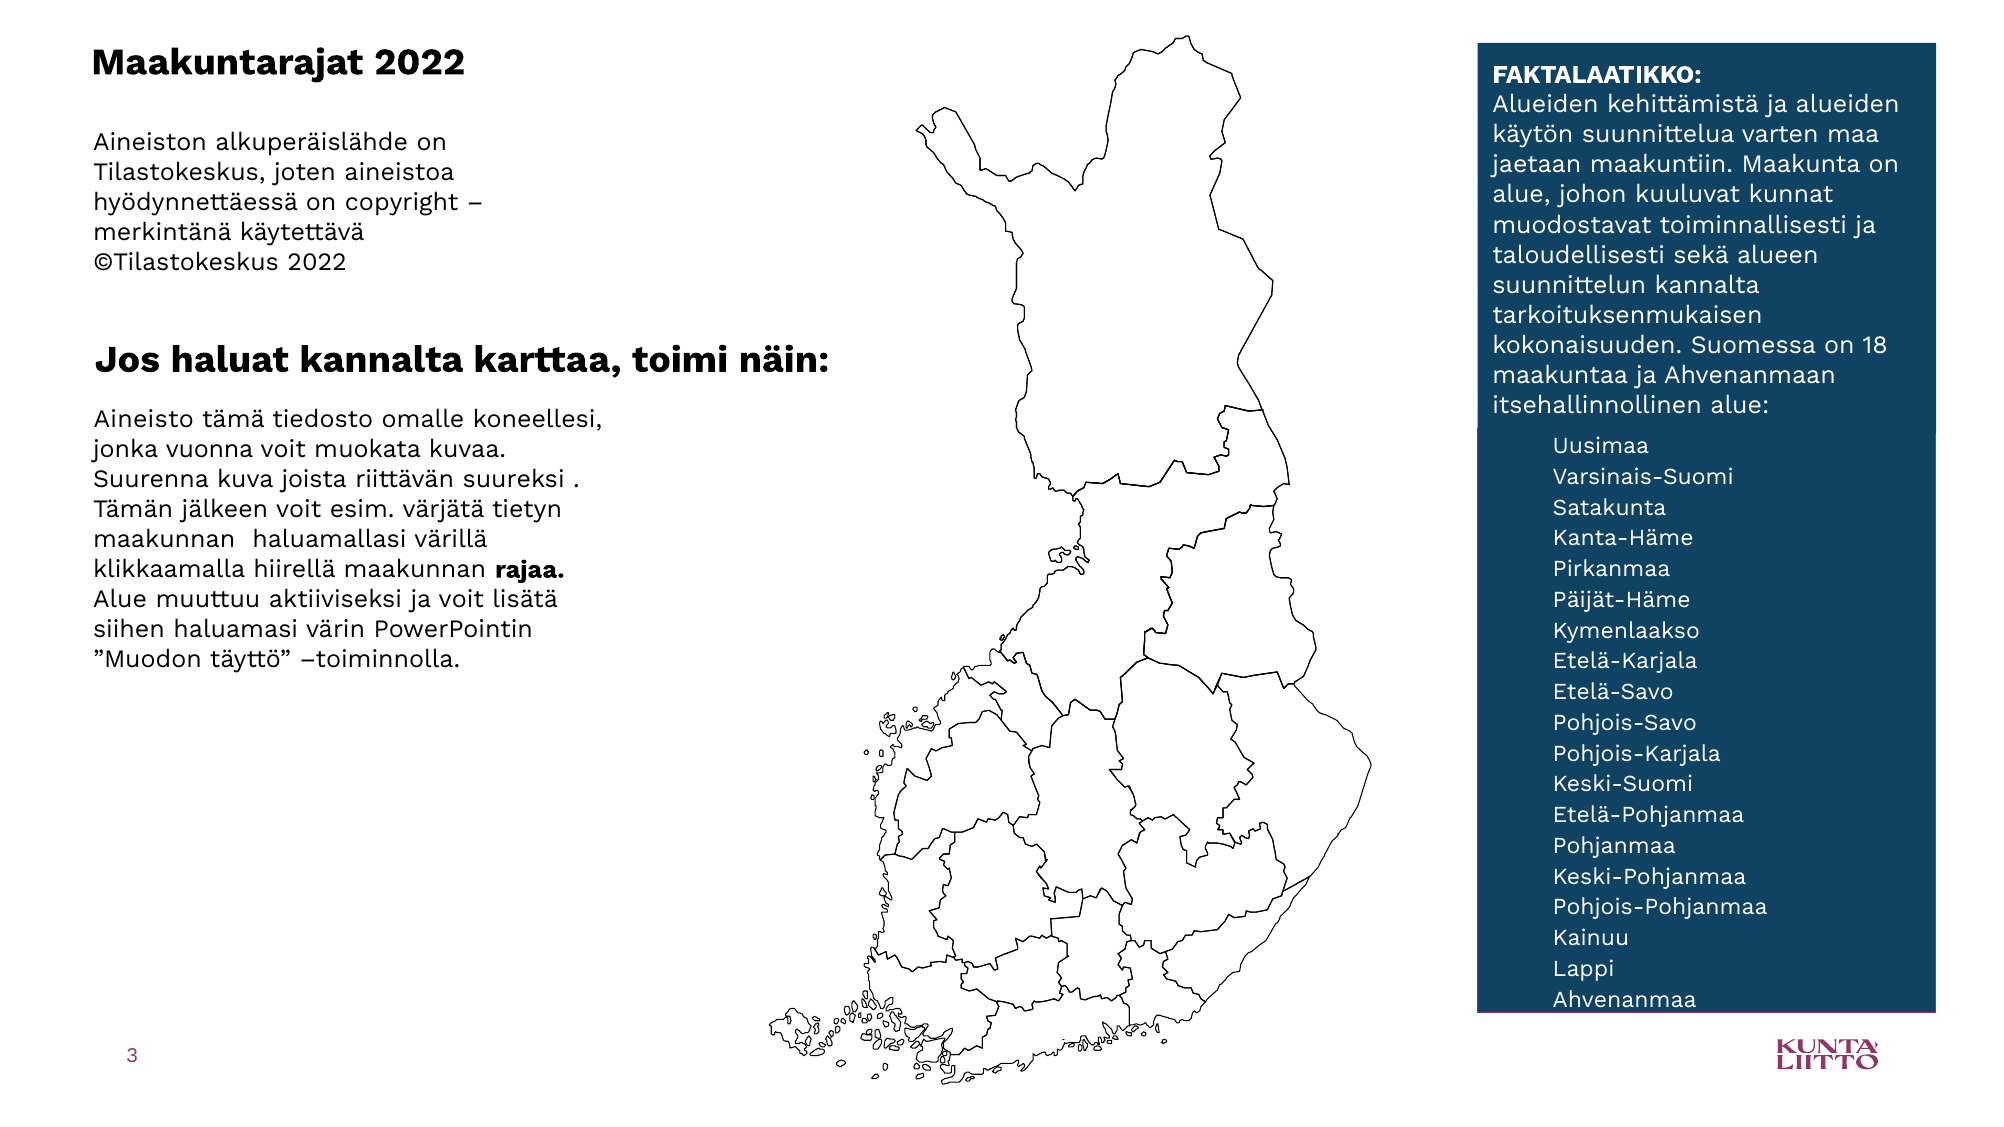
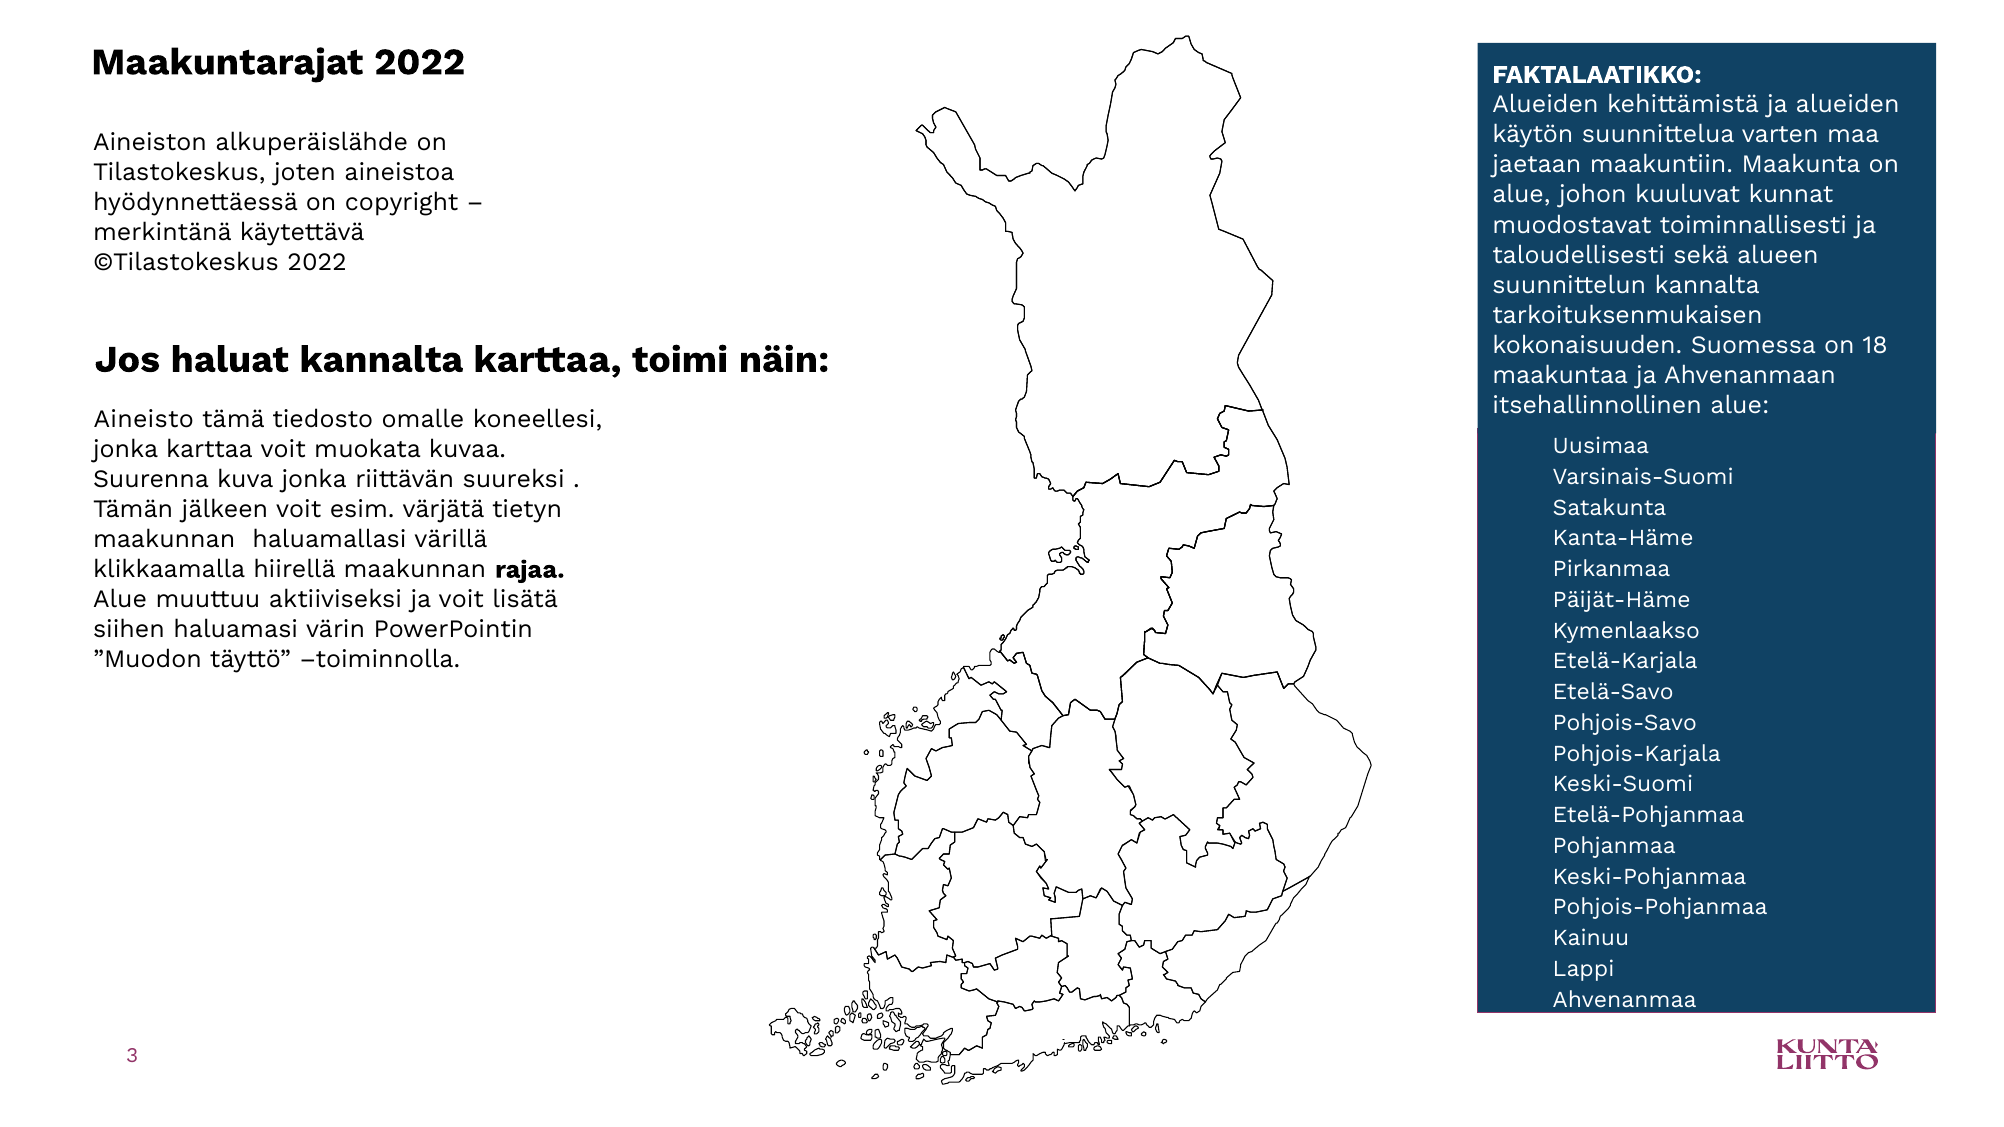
jonka vuonna: vuonna -> karttaa (210, 449)
kuva joista: joista -> jonka (314, 479)
